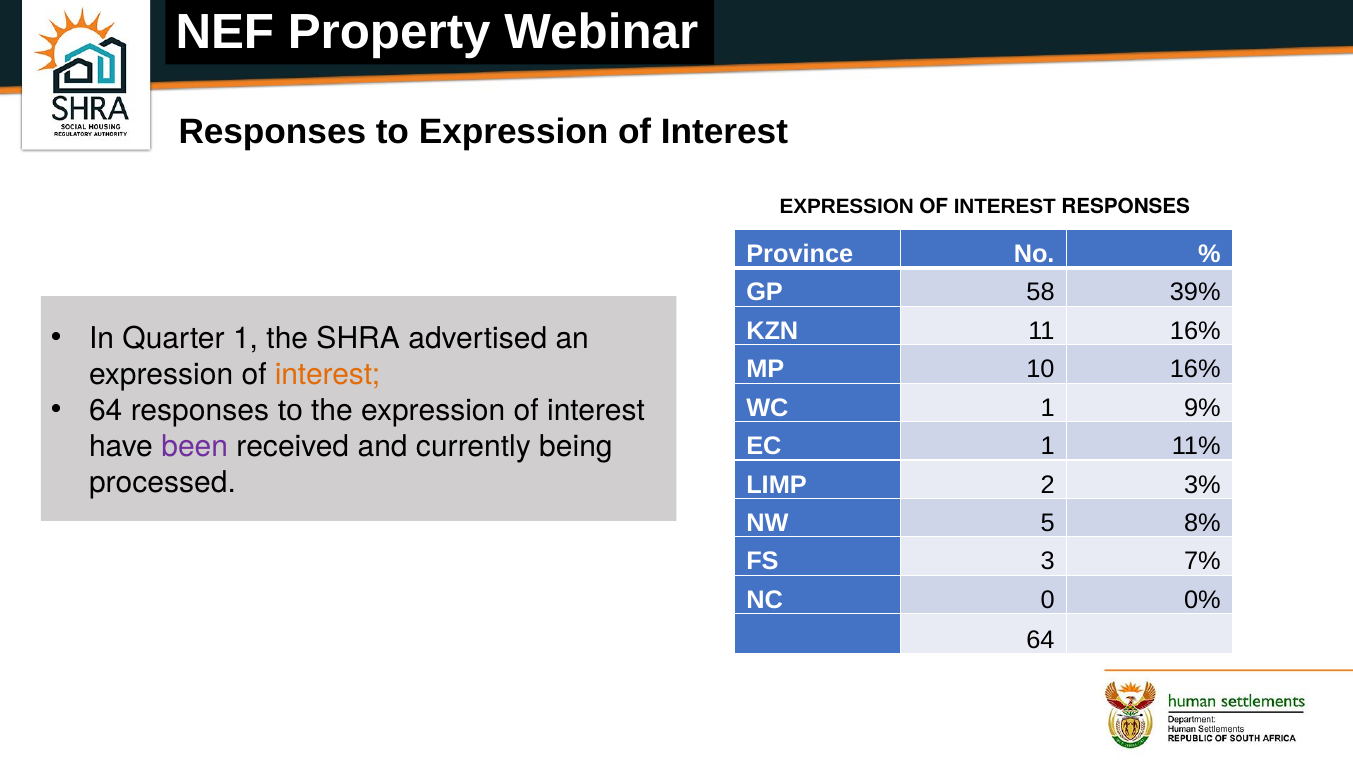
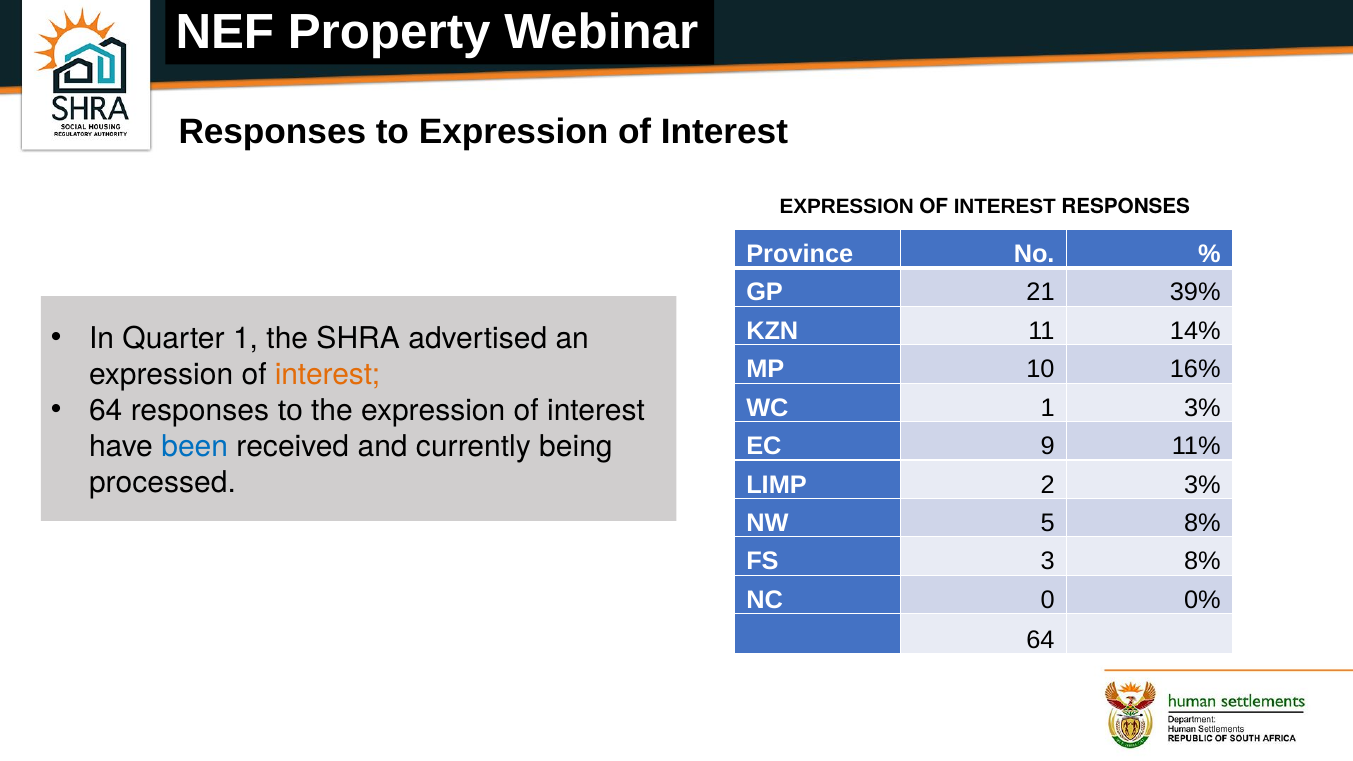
58: 58 -> 21 (1041, 293)
11 16%: 16% -> 14% (1195, 331)
1 9%: 9% -> 3% (1202, 408)
EC 1: 1 -> 9 (1048, 446)
been colour: purple -> blue (195, 447)
3 7%: 7% -> 8% (1202, 562)
